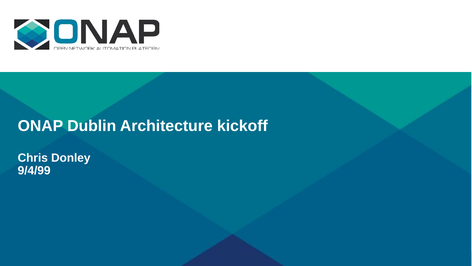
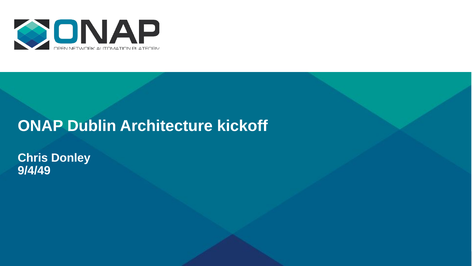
9/4/99: 9/4/99 -> 9/4/49 (34, 170)
